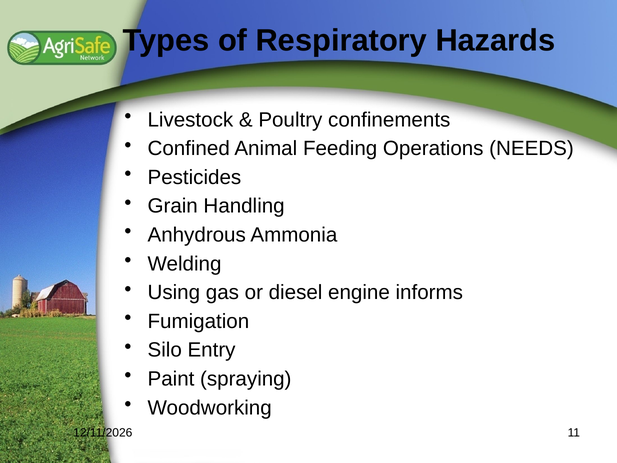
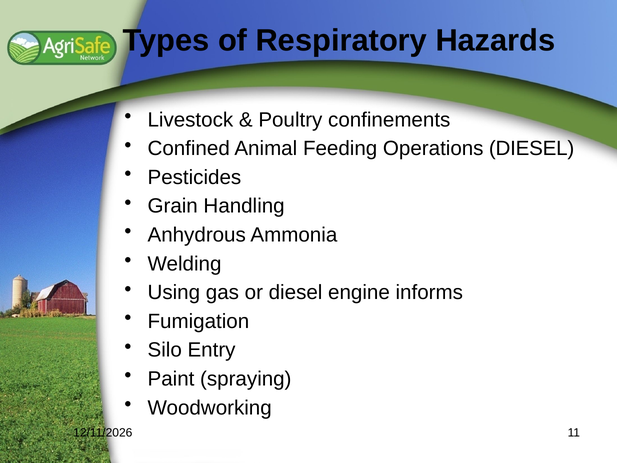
Operations NEEDS: NEEDS -> DIESEL (532, 148)
